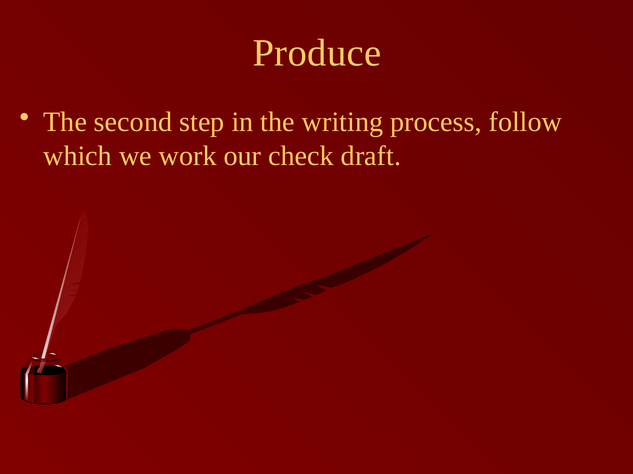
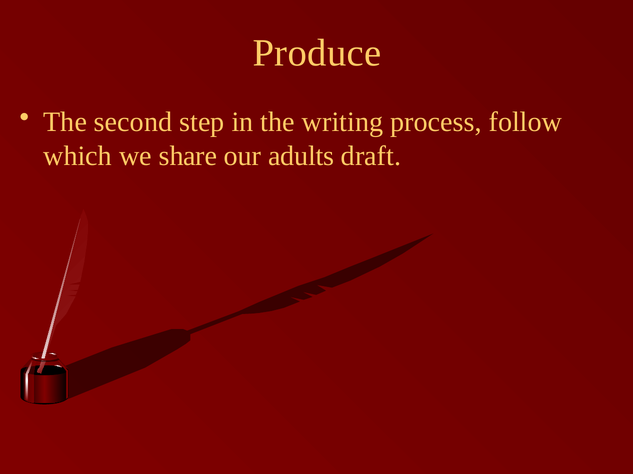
work: work -> share (188, 156)
check: check -> adults (301, 156)
